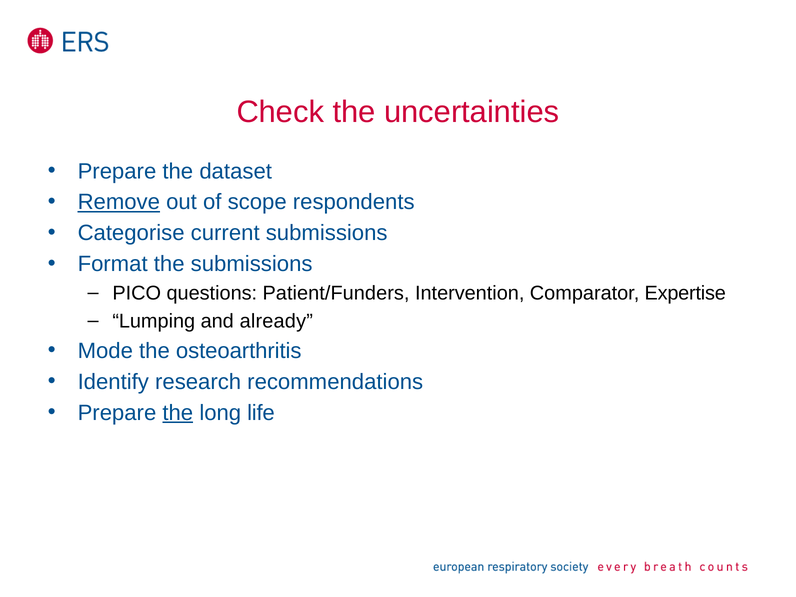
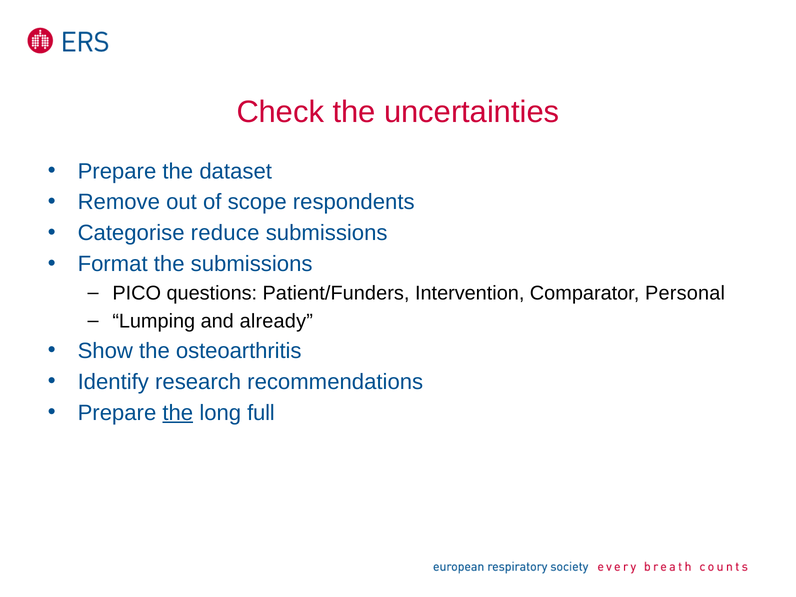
Remove underline: present -> none (119, 202)
current: current -> reduce (225, 233)
Expertise: Expertise -> Personal (685, 293)
Mode: Mode -> Show (105, 351)
life: life -> full (261, 413)
